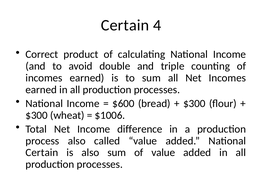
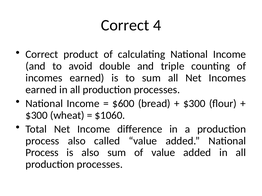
Certain: Certain -> Correct (125, 25)
$1006: $1006 -> $1060 (110, 116)
Certain: Certain -> Process (42, 153)
